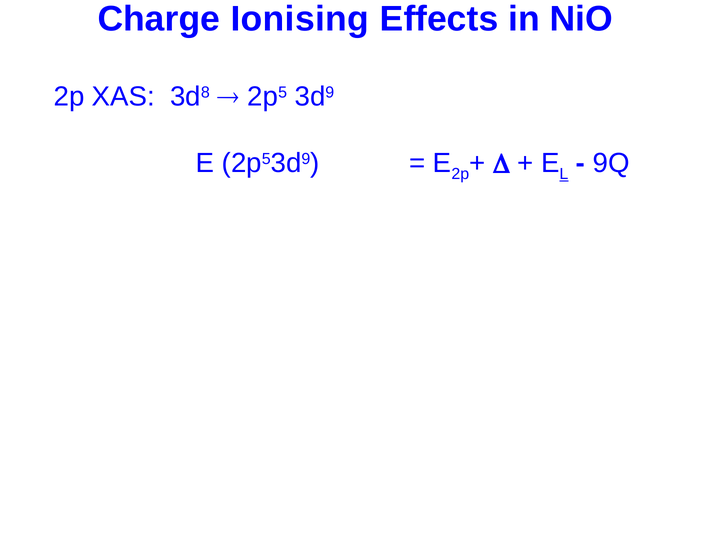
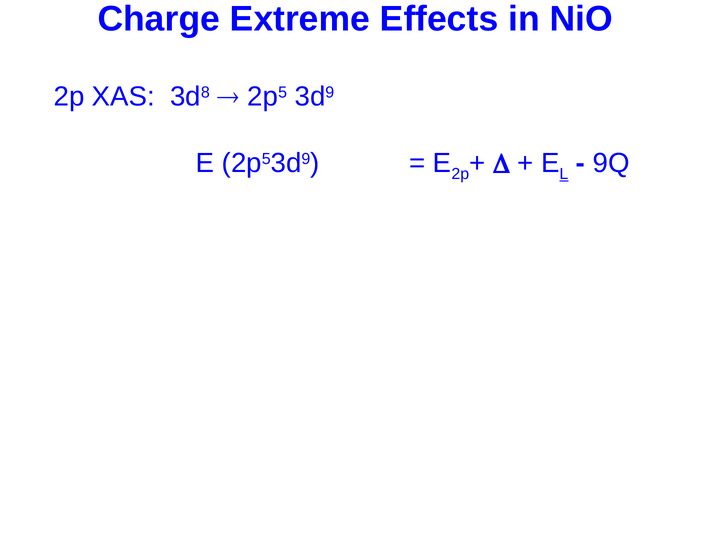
Ionising: Ionising -> Extreme (300, 19)
